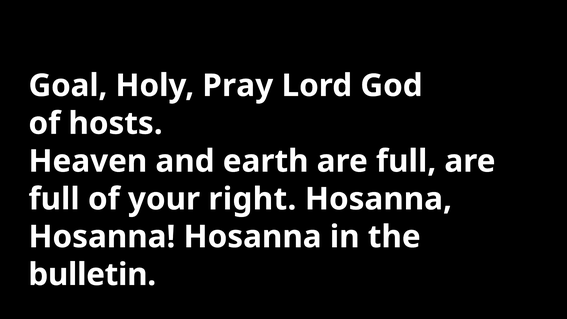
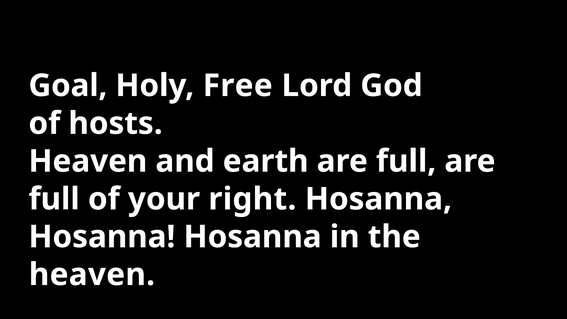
Pray: Pray -> Free (238, 86)
bulletin: bulletin -> heaven (92, 275)
